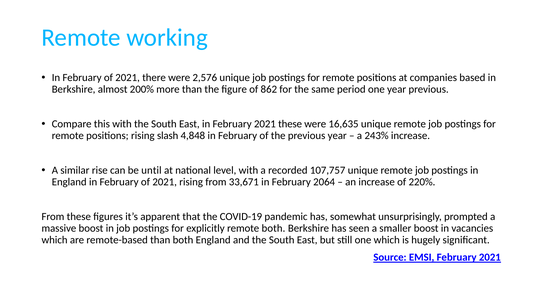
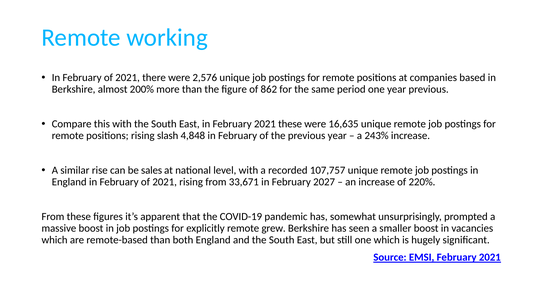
until: until -> sales (152, 170)
2064: 2064 -> 2027 (324, 182)
remote both: both -> grew (274, 228)
